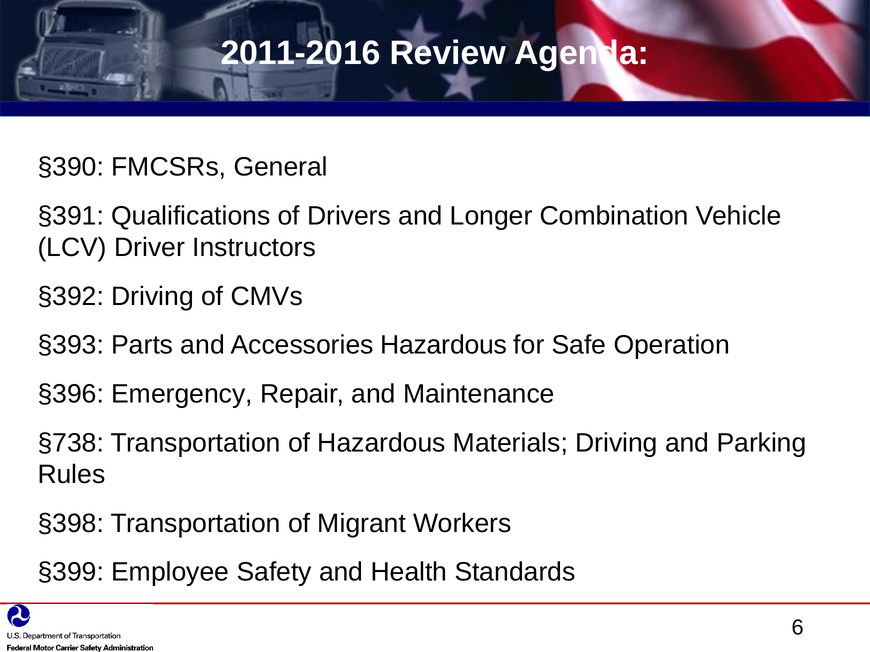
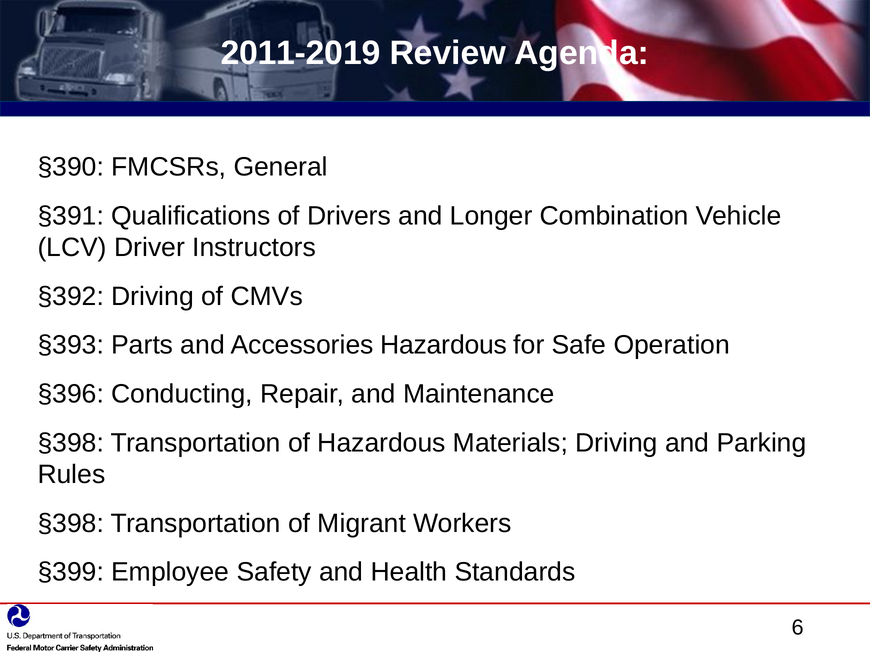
2011-2016: 2011-2016 -> 2011-2019 (301, 53)
Emergency: Emergency -> Conducting (182, 394)
§738: §738 -> §398 (71, 443)
